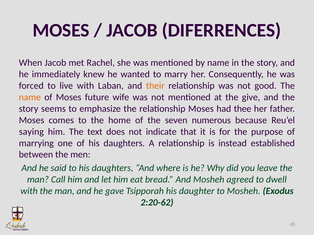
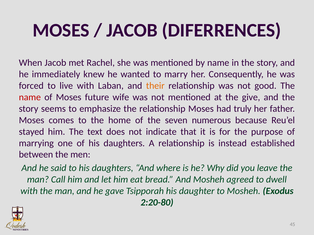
name colour: orange -> red (30, 97)
thee: thee -> truly (243, 109)
saying: saying -> stayed (31, 132)
2:20-62: 2:20-62 -> 2:20-80 (157, 203)
